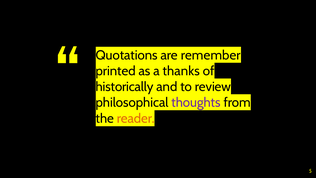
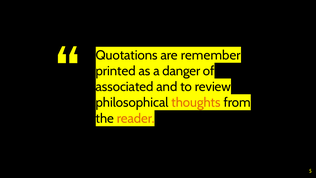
thanks: thanks -> danger (181, 71)
historically: historically -> associated (125, 87)
thoughts colour: purple -> orange (196, 102)
